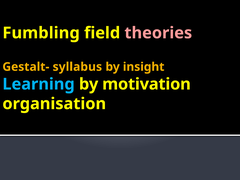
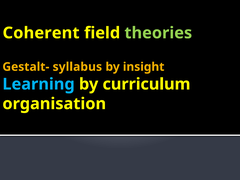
Fumbling: Fumbling -> Coherent (41, 33)
theories colour: pink -> light green (158, 33)
motivation: motivation -> curriculum (146, 84)
